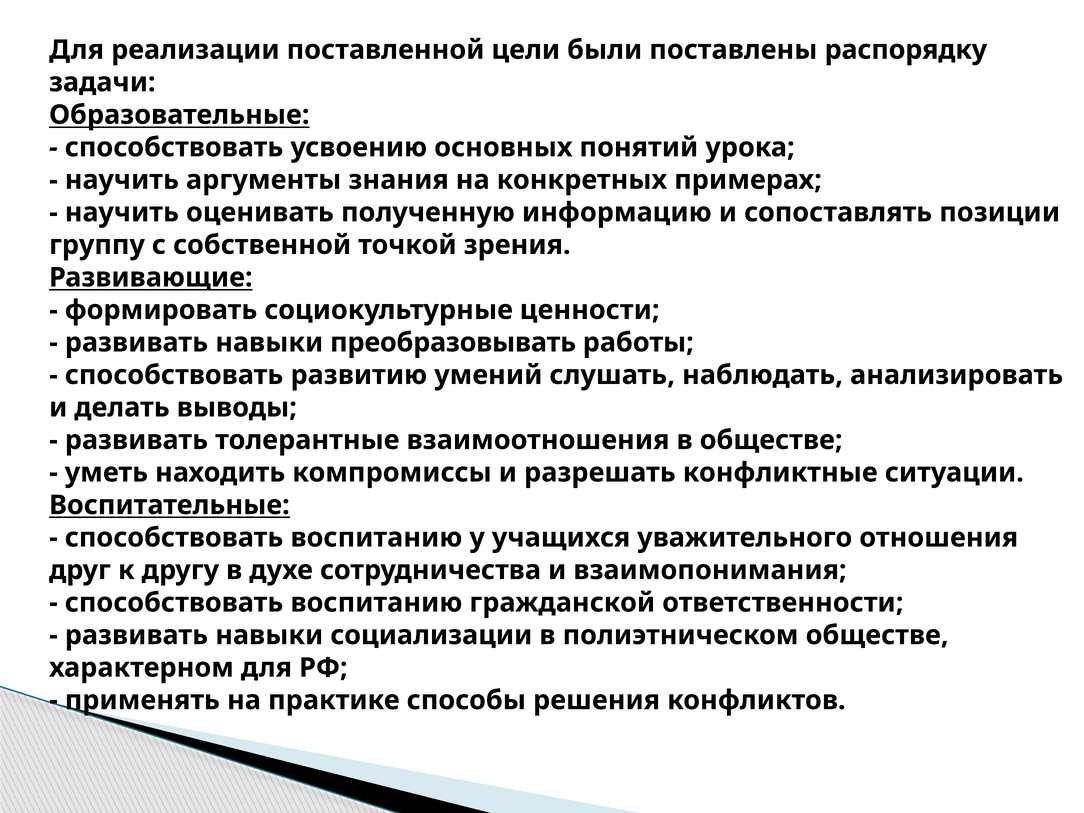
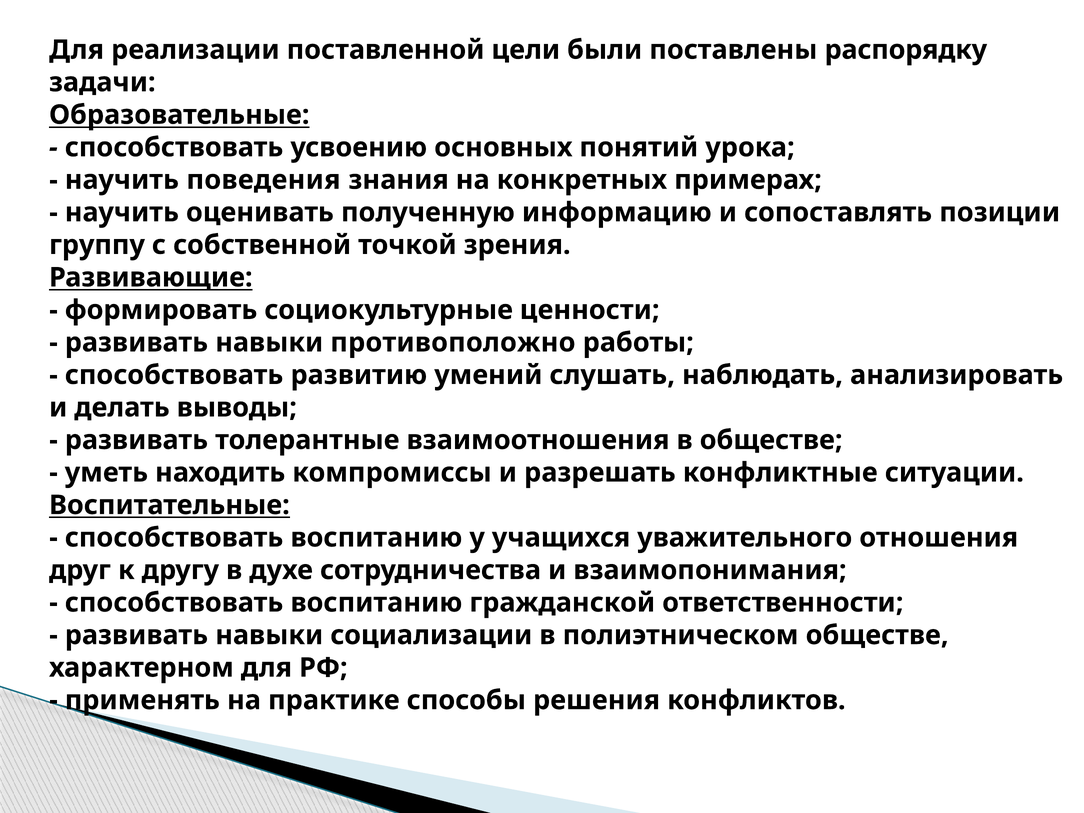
аргументы: аргументы -> поведения (264, 180)
преобразовывать: преобразовывать -> противоположно (453, 343)
